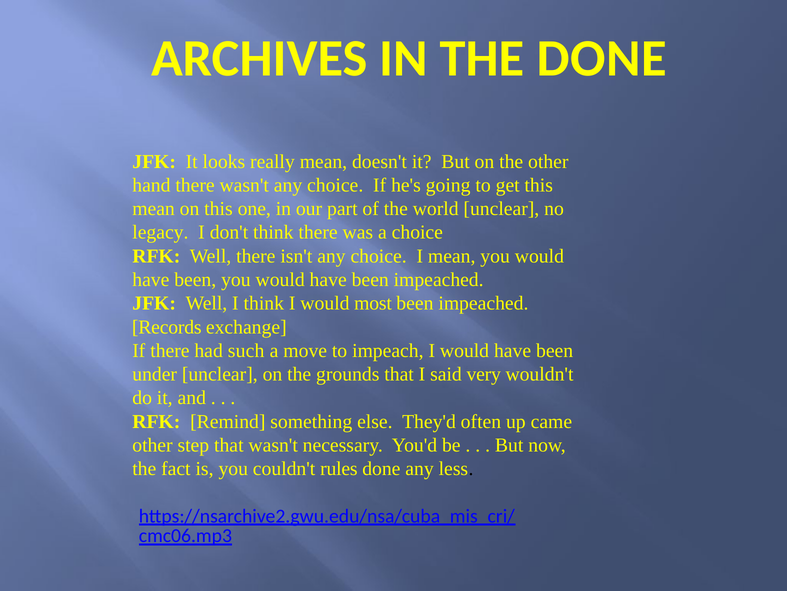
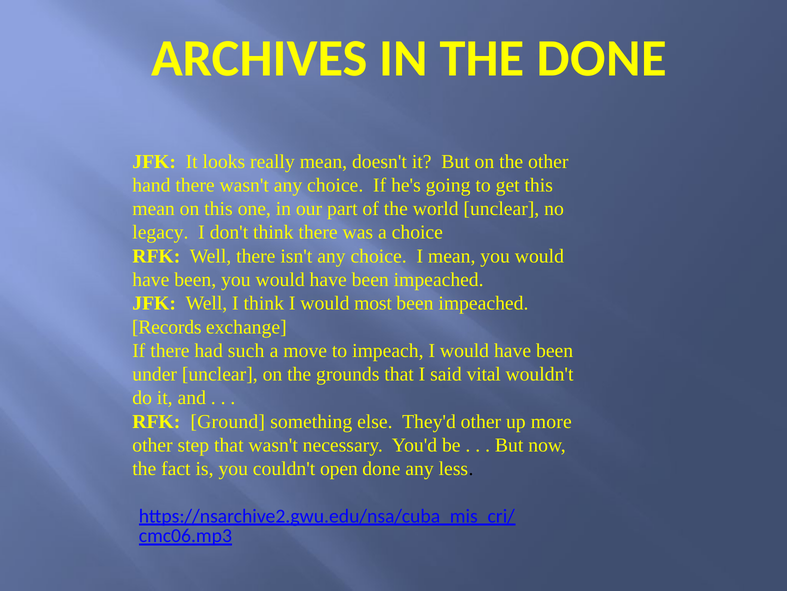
very: very -> vital (484, 374)
Remind: Remind -> Ground (228, 421)
They'd often: often -> other (481, 421)
came: came -> more (551, 421)
rules: rules -> open (339, 468)
